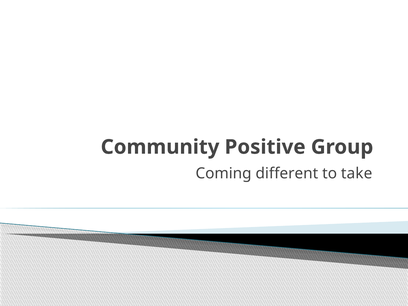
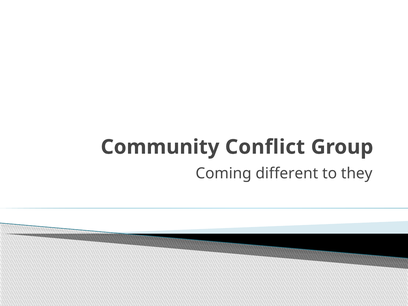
Positive: Positive -> Conflict (265, 147)
take: take -> they (357, 173)
